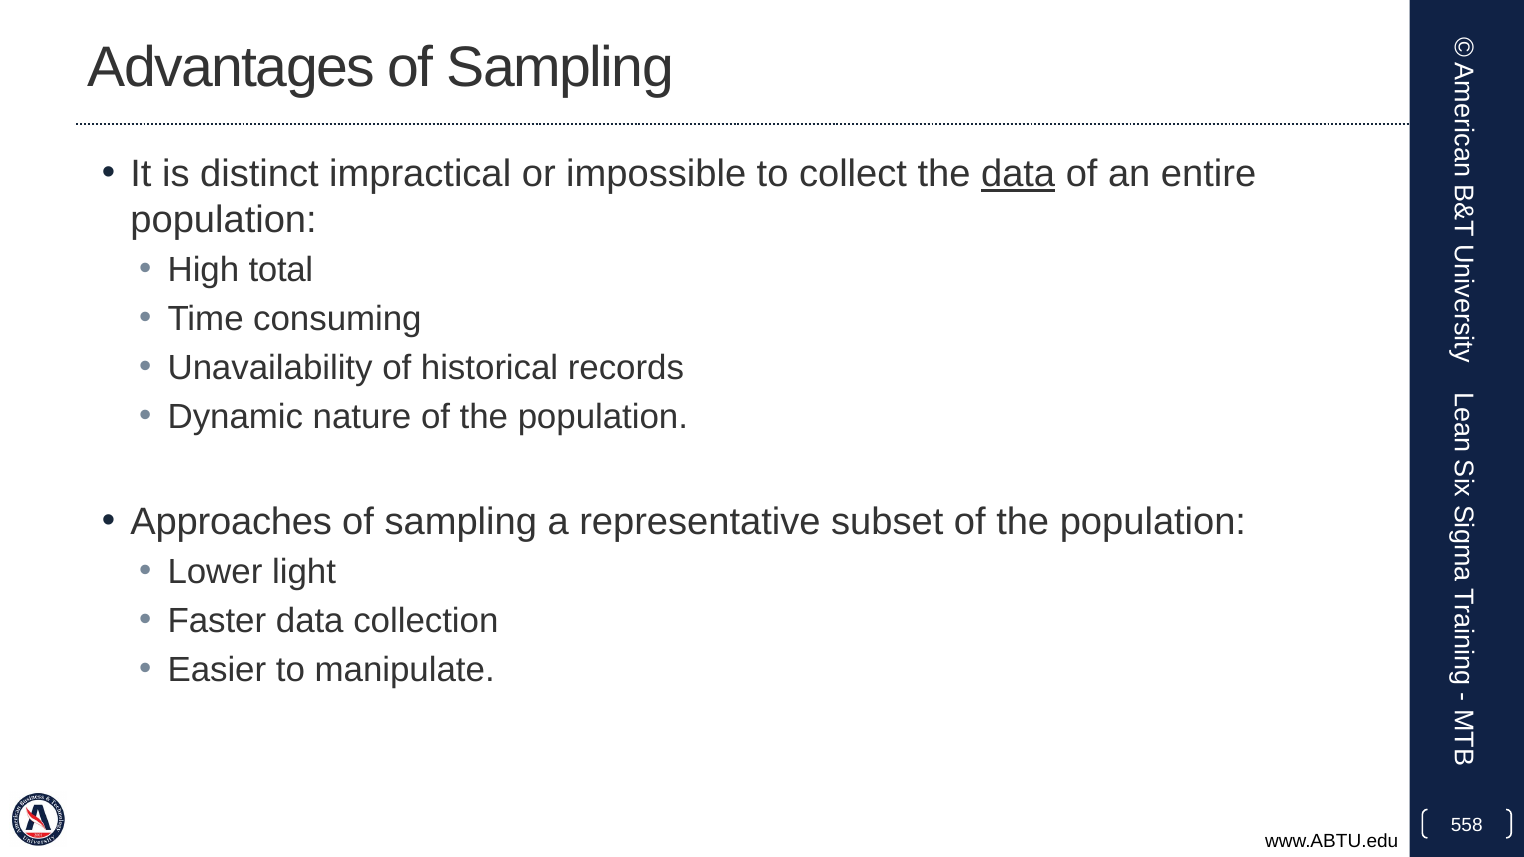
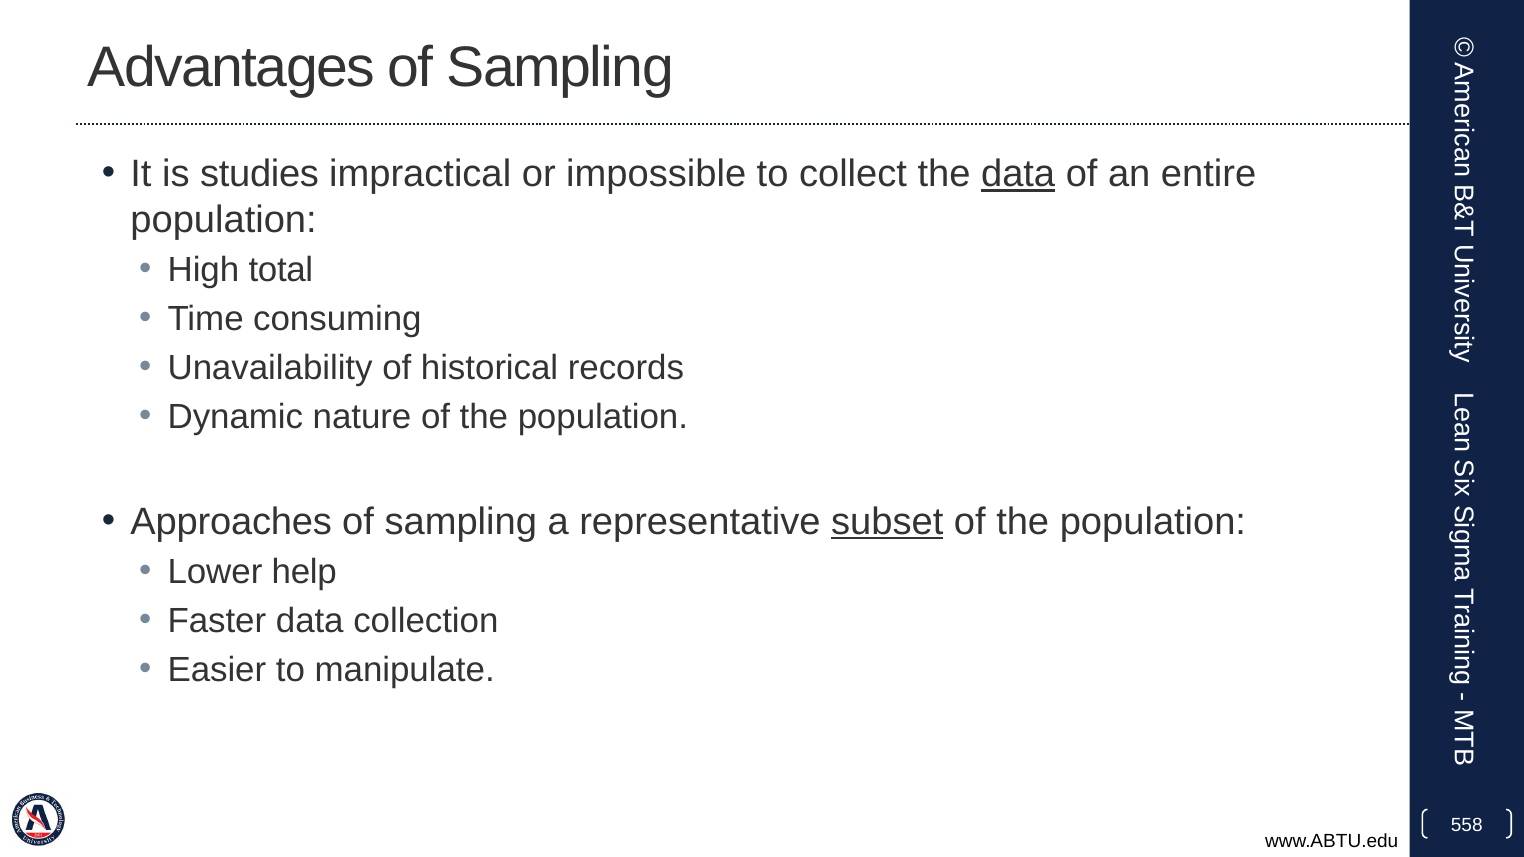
distinct: distinct -> studies (260, 174)
subset underline: none -> present (887, 522)
light: light -> help (304, 572)
